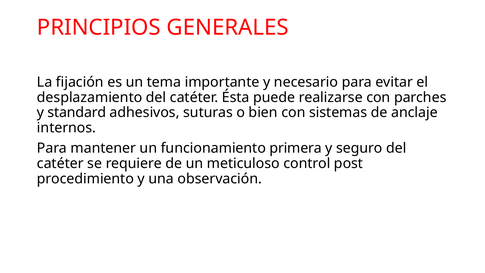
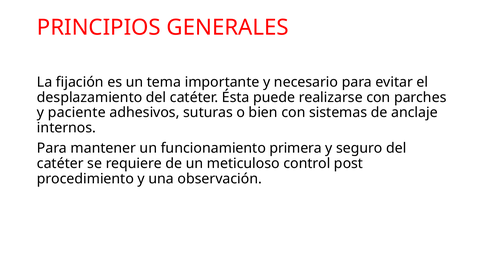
standard: standard -> paciente (77, 113)
